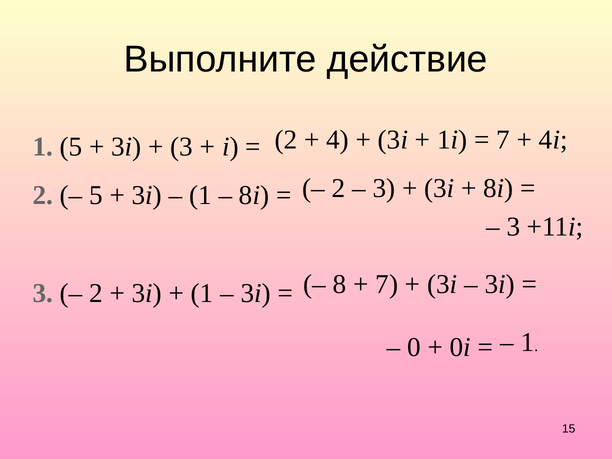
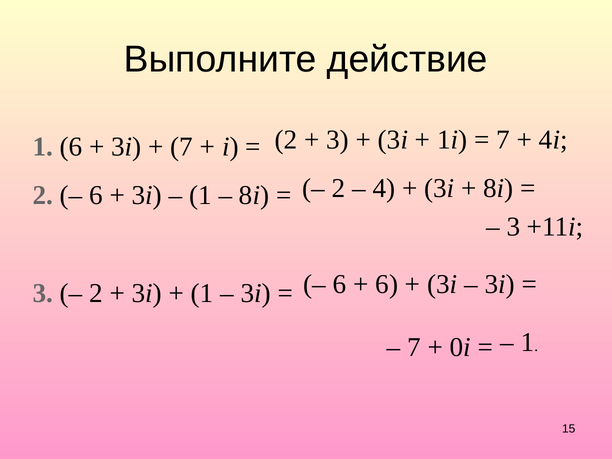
4: 4 -> 3 (338, 140)
1 5: 5 -> 6 (71, 147)
3: 3 -> 7 (182, 147)
3: 3 -> 4 (384, 188)
5: 5 -> 6 (96, 195)
8: 8 -> 6 (340, 284)
7: 7 -> 6 (387, 284)
0: 0 -> 7 (414, 347)
